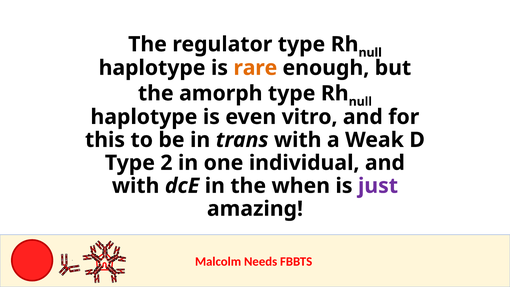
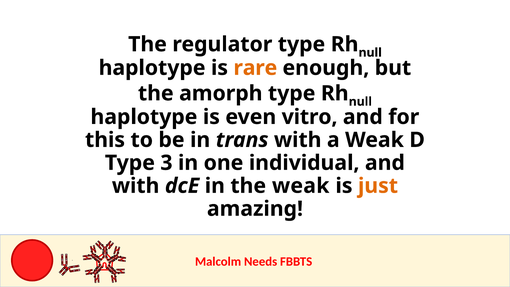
2: 2 -> 3 (166, 163)
the when: when -> weak (301, 186)
just colour: purple -> orange (378, 186)
